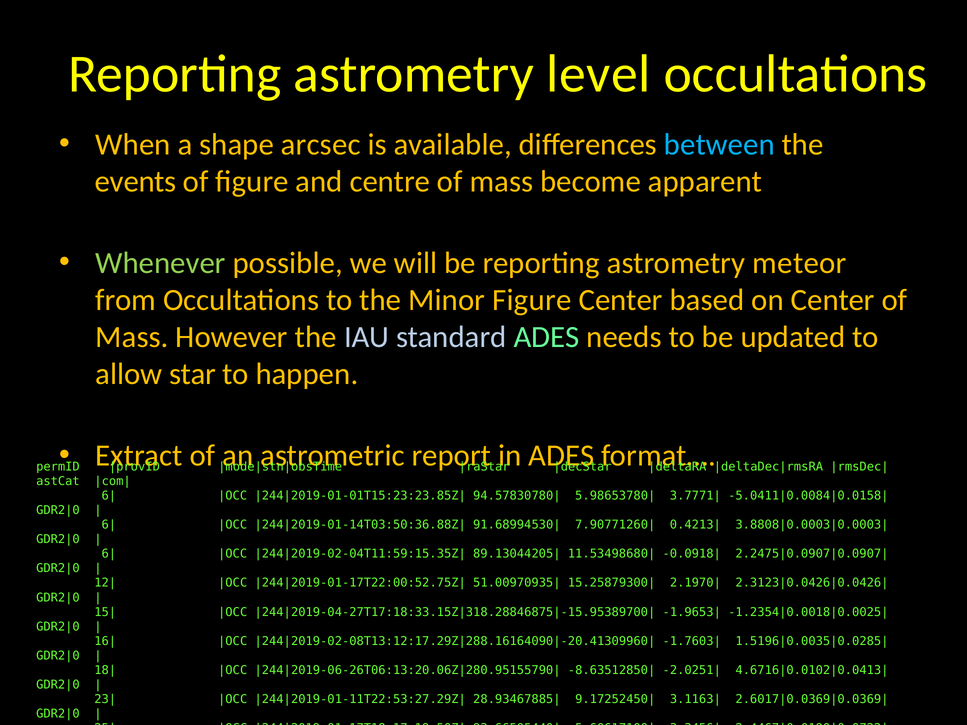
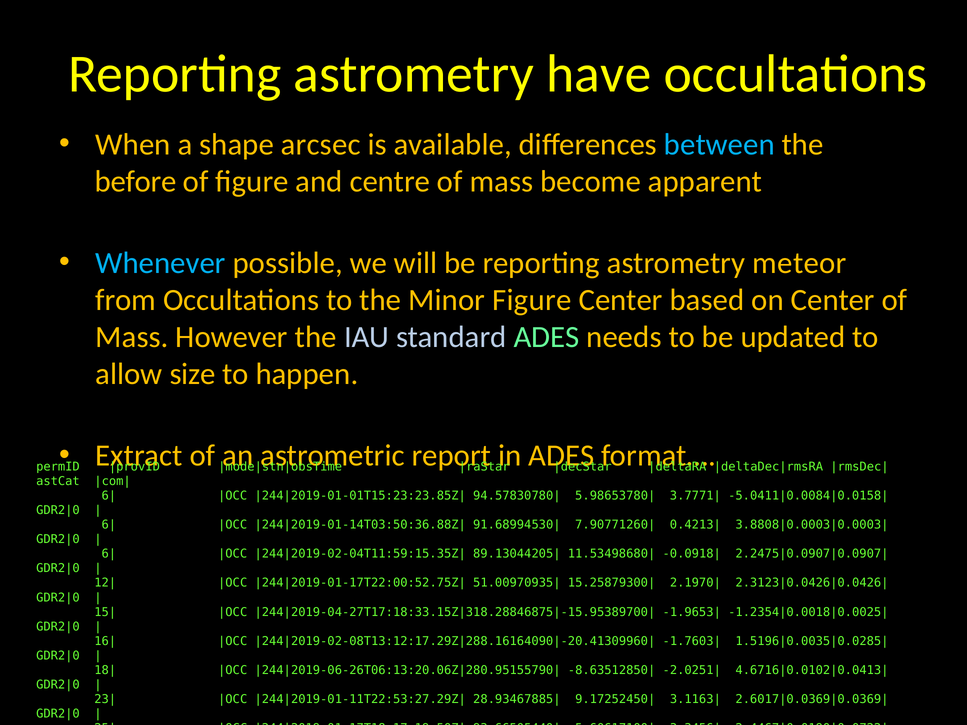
level: level -> have (599, 74)
events: events -> before (136, 181)
Whenever colour: light green -> light blue (161, 263)
star: star -> size (192, 374)
